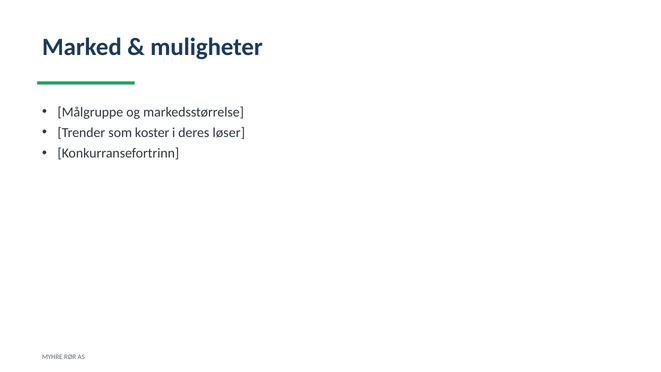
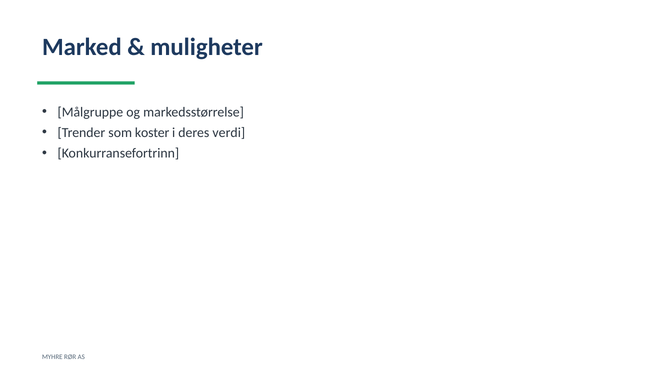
løser: løser -> verdi (229, 133)
